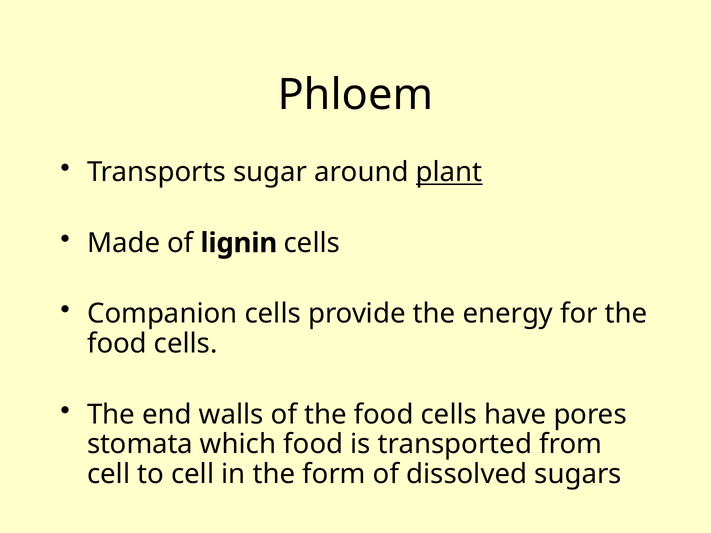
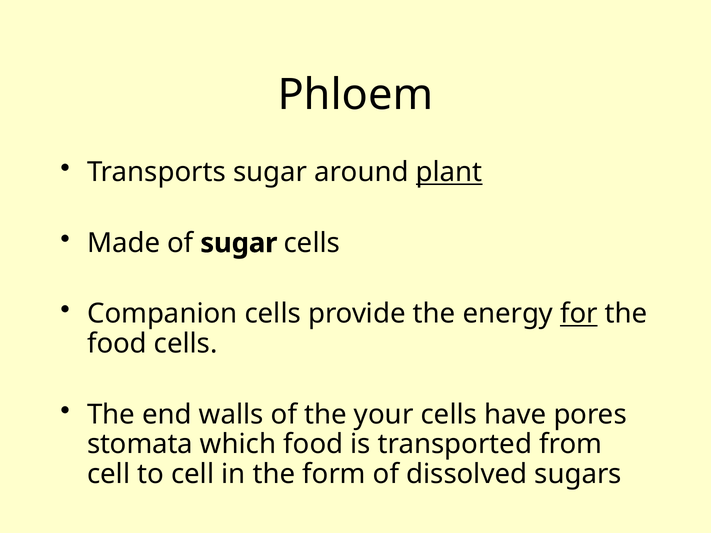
of lignin: lignin -> sugar (239, 243)
for underline: none -> present (579, 314)
of the food: food -> your (384, 415)
